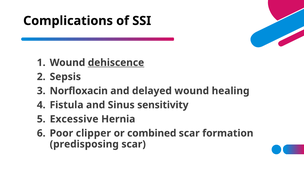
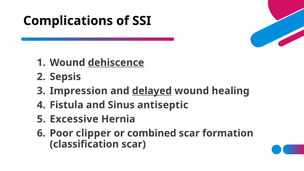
Norfloxacin: Norfloxacin -> Impression (79, 91)
delayed underline: none -> present (152, 91)
sensitivity: sensitivity -> antiseptic (163, 105)
predisposing: predisposing -> classification (84, 144)
